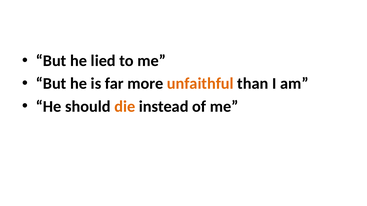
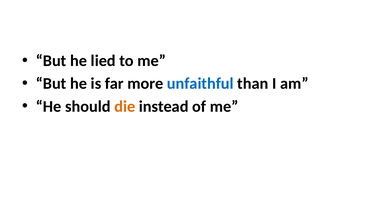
unfaithful colour: orange -> blue (200, 84)
